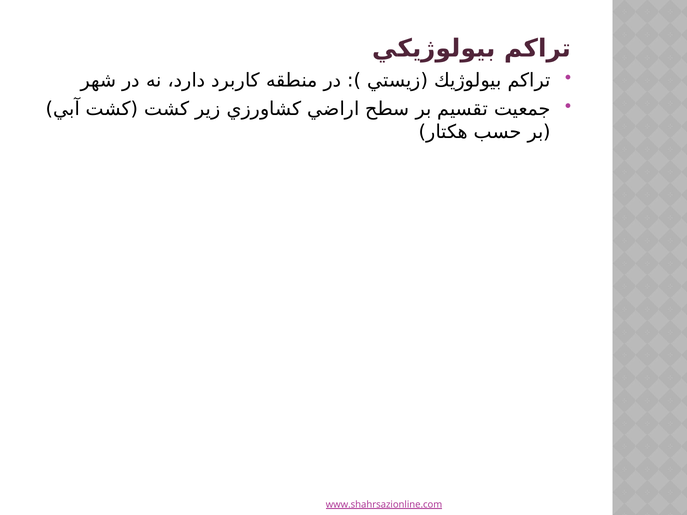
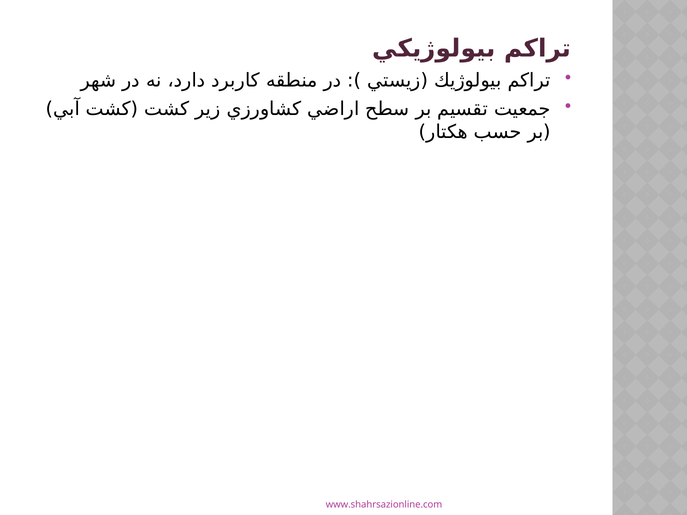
www.shahrsazionline.com underline: present -> none (384, 505)
